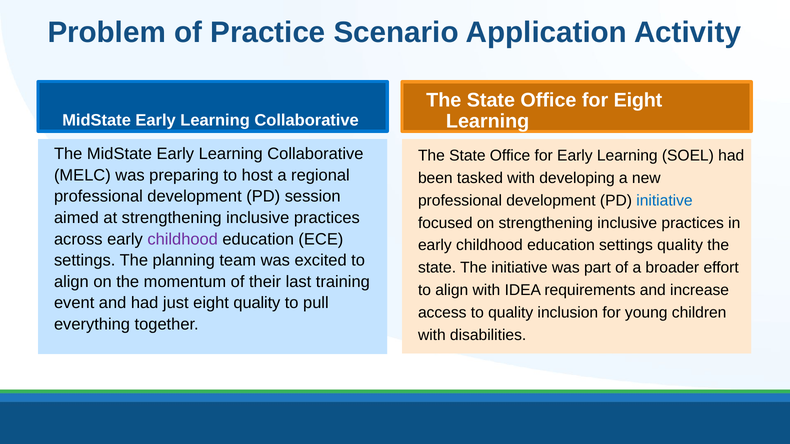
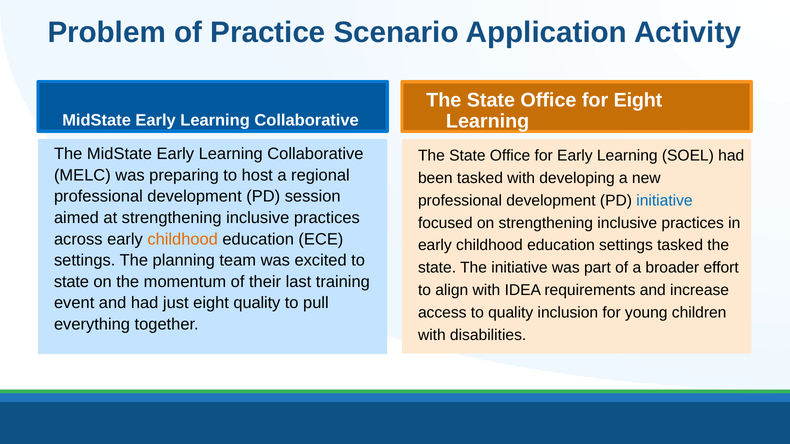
childhood colour: purple -> orange (183, 239)
settings quality: quality -> tasked (680, 246)
align: align -> state (71, 282)
